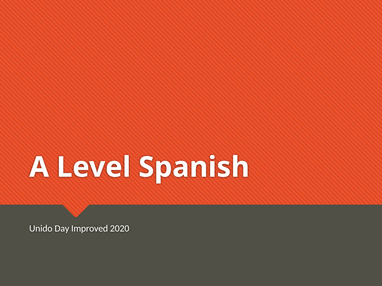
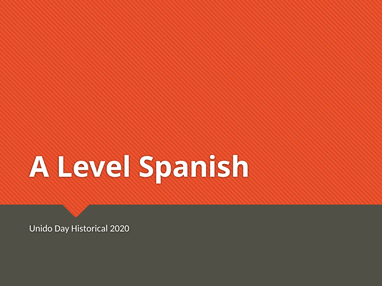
Improved: Improved -> Historical (90, 229)
